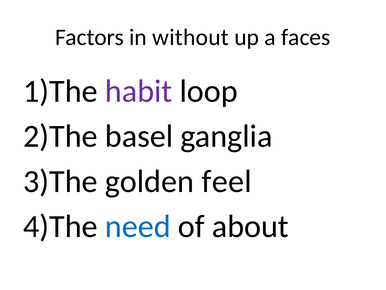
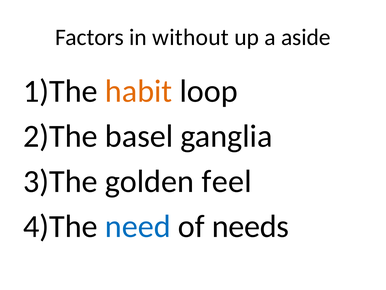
faces: faces -> aside (306, 37)
habit colour: purple -> orange (139, 91)
about: about -> needs (250, 226)
